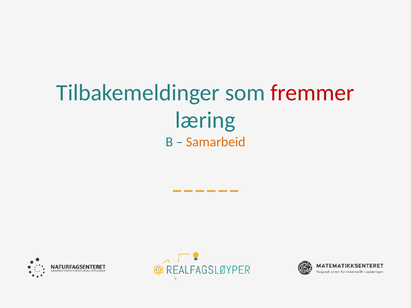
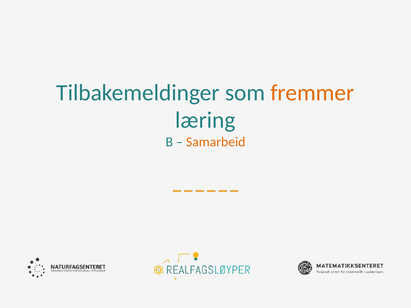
fremmer colour: red -> orange (312, 93)
